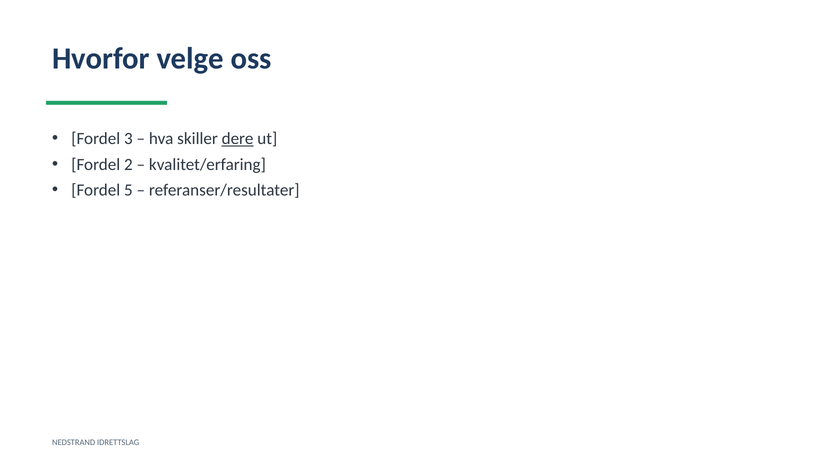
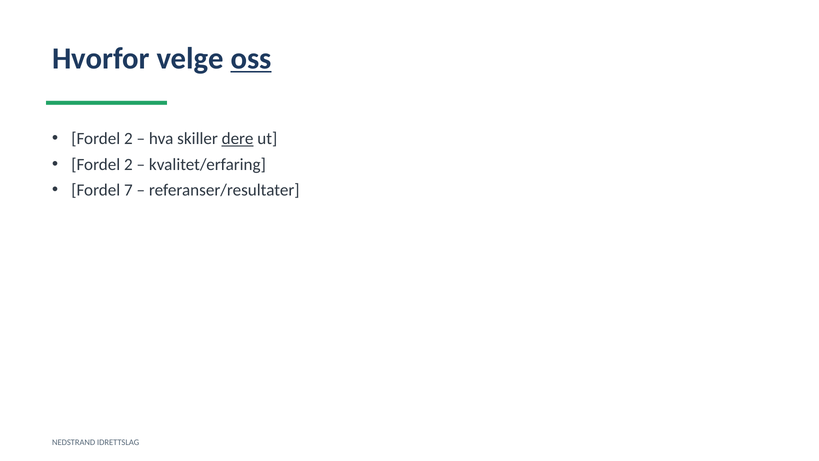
oss underline: none -> present (251, 58)
3: 3 -> 2 (128, 139)
5: 5 -> 7 (128, 190)
